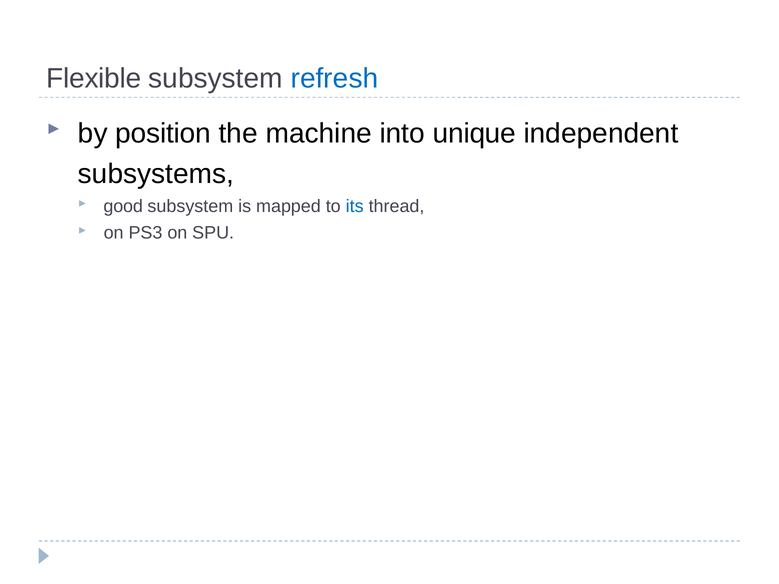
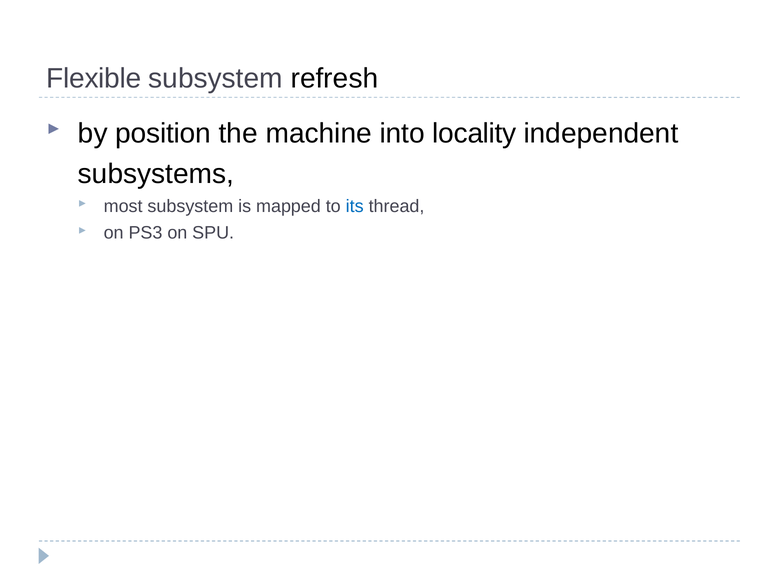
refresh colour: blue -> black (334, 79)
unique: unique -> locality (474, 133)
good: good -> most (123, 206)
